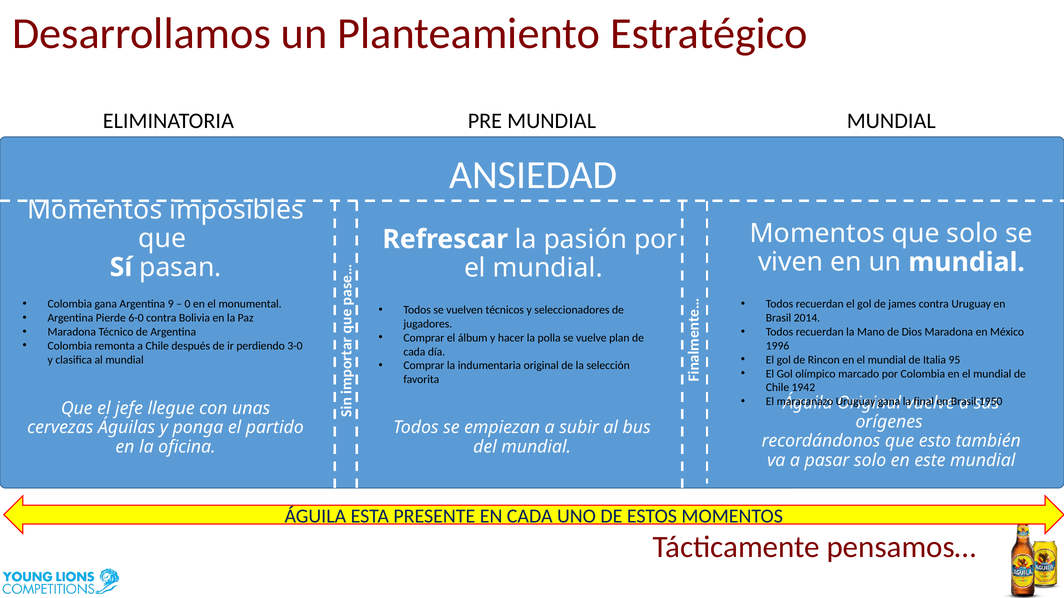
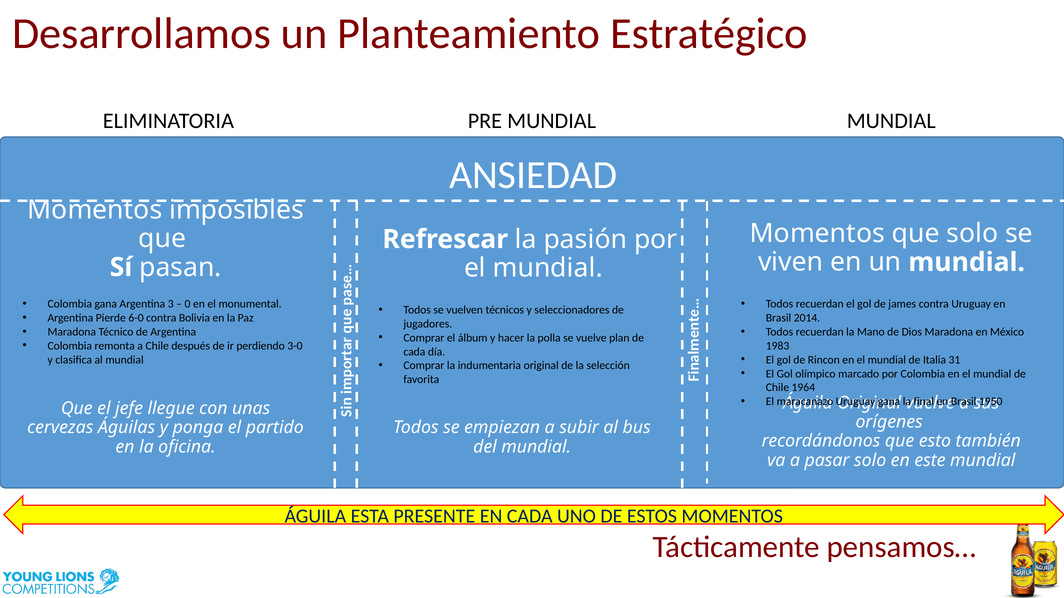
9: 9 -> 3 (171, 304)
1996: 1996 -> 1983 (778, 346)
95: 95 -> 31 (954, 360)
1942: 1942 -> 1964 (803, 388)
